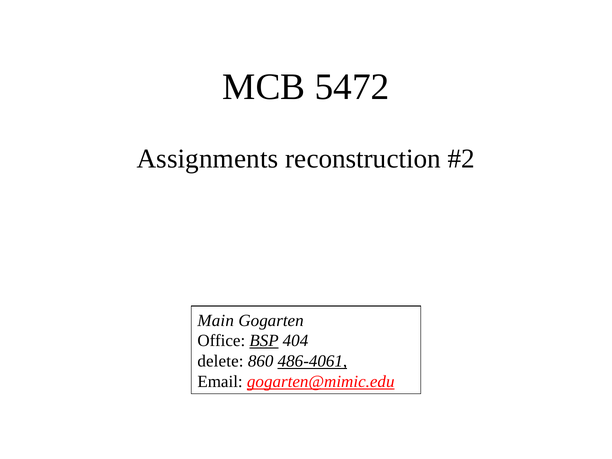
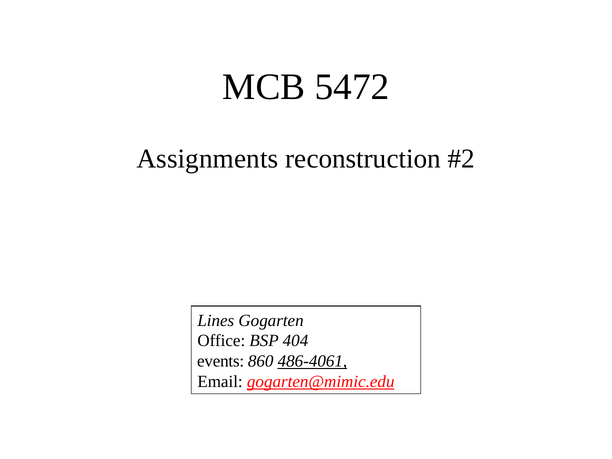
Main: Main -> Lines (216, 320)
BSP underline: present -> none (264, 341)
delete: delete -> events (221, 361)
